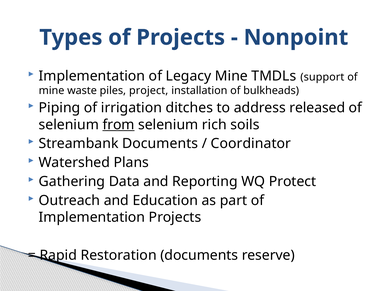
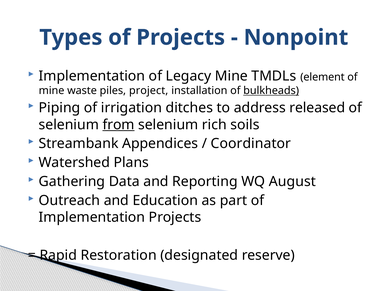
support: support -> element (322, 77)
bulkheads underline: none -> present (271, 91)
Streambank Documents: Documents -> Appendices (160, 144)
Protect: Protect -> August (292, 182)
Restoration documents: documents -> designated (199, 255)
